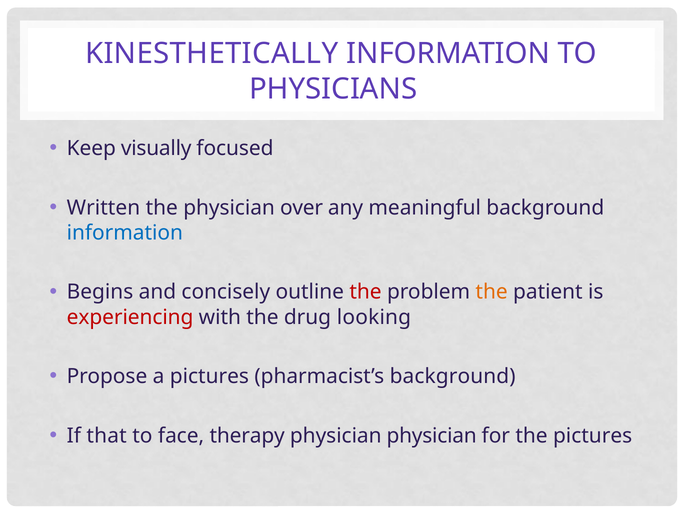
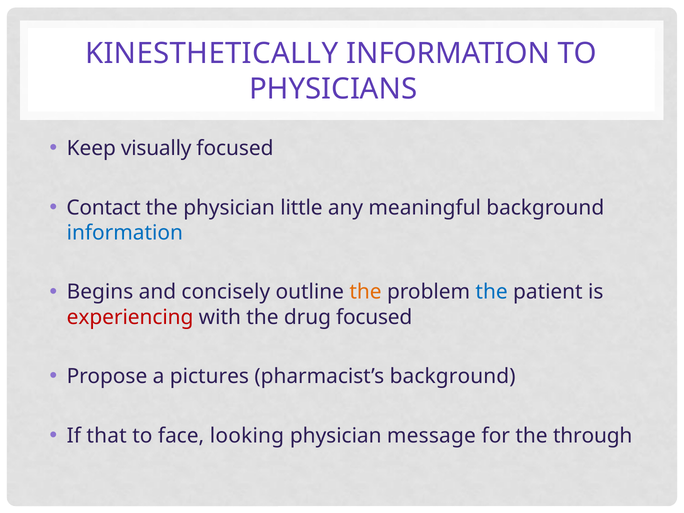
Written: Written -> Contact (104, 208)
over: over -> little (301, 208)
the colour: red -> orange (366, 292)
the colour: orange -> blue (492, 292)
drug looking: looking -> focused (374, 317)
therapy: therapy -> looking (247, 436)
physician physician: physician -> message (431, 436)
the pictures: pictures -> through (593, 436)
